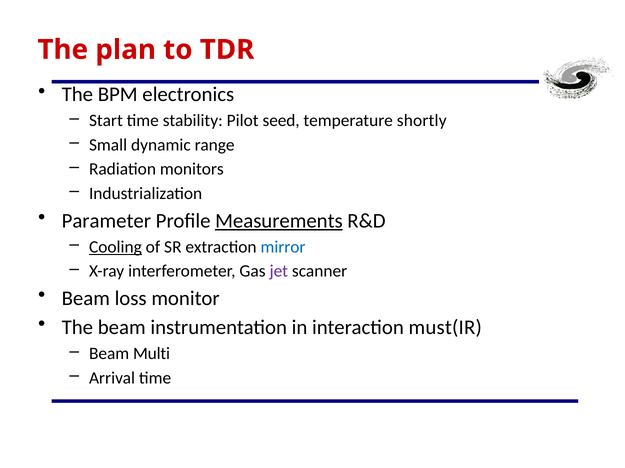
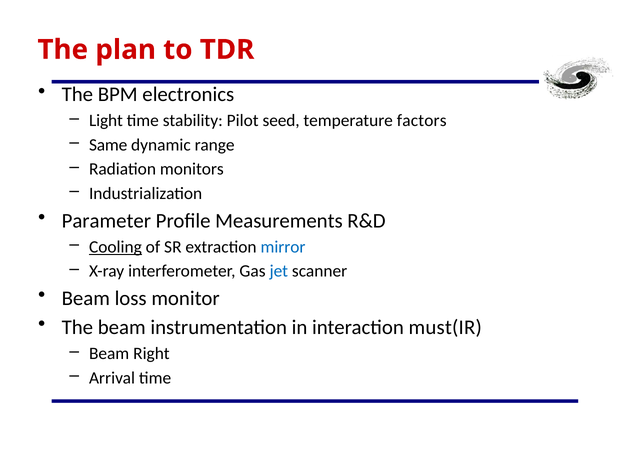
Start: Start -> Light (106, 121)
shortly: shortly -> factors (422, 121)
Small: Small -> Same (108, 145)
Measurements underline: present -> none (279, 221)
jet colour: purple -> blue (279, 272)
Multi: Multi -> Right (151, 354)
